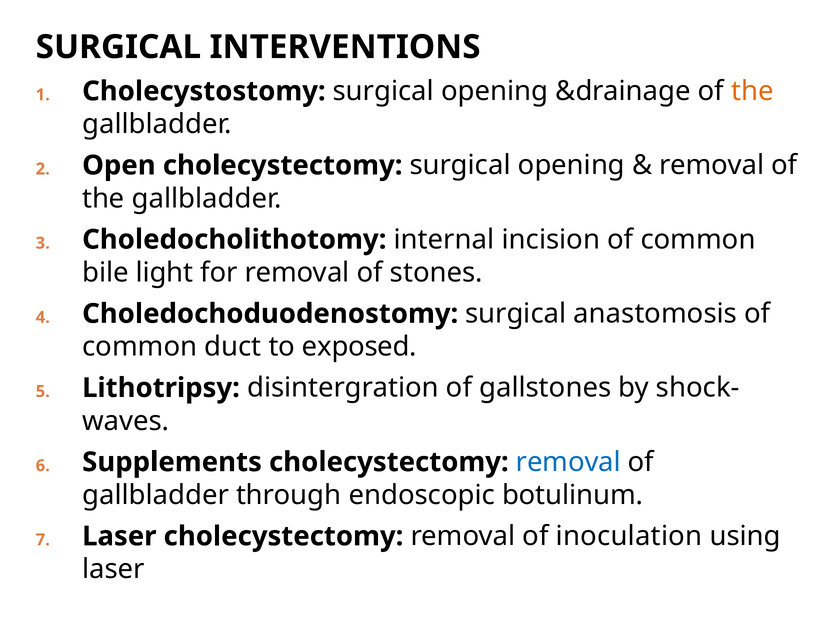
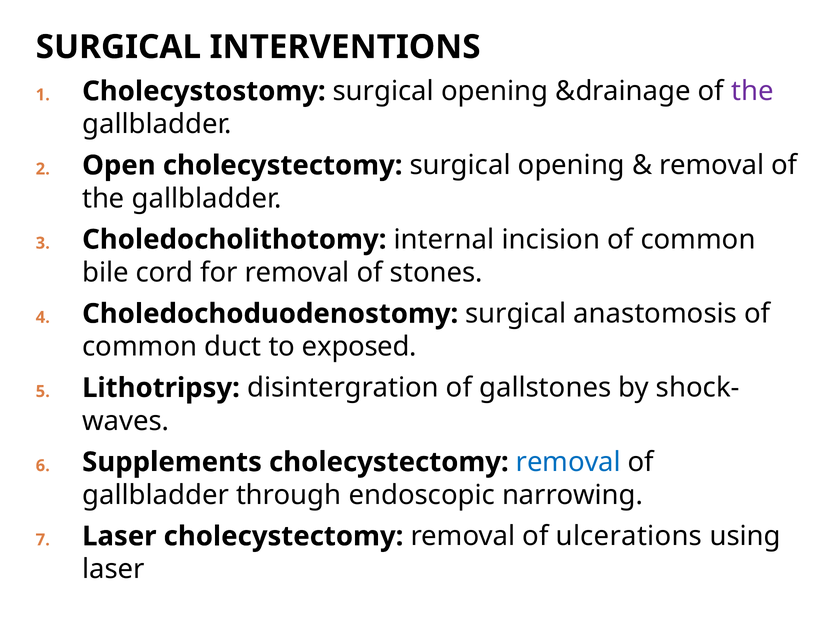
the colour: orange -> purple (752, 91)
light: light -> cord (165, 272)
botulinum: botulinum -> narrowing (573, 495)
inoculation: inoculation -> ulcerations (629, 536)
